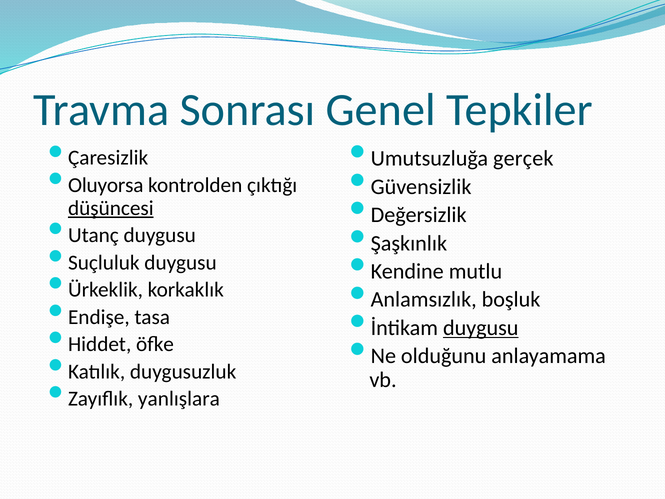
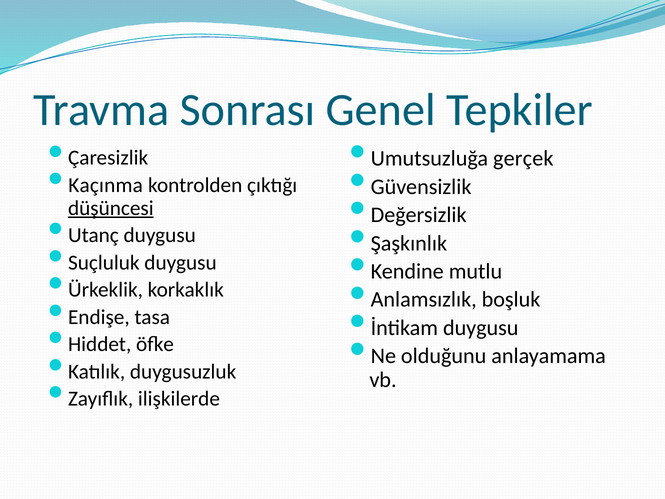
Oluyorsa: Oluyorsa -> Kaçınma (106, 185)
duygusu underline: present -> none (481, 328)
yanlışlara: yanlışlara -> ilişkilerde (179, 399)
